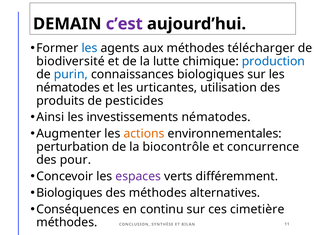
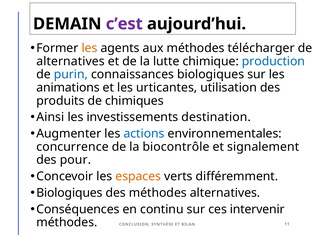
les colour: blue -> orange (90, 48)
biodiversité: biodiversité -> alternatives (71, 61)
nématodes: nématodes -> animations (68, 88)
pesticides: pesticides -> chimiques (134, 101)
investissements nématodes: nématodes -> destination (216, 117)
actions colour: orange -> blue (144, 134)
perturbation: perturbation -> concurrence (73, 147)
concurrence: concurrence -> signalement (263, 147)
espaces colour: purple -> orange (138, 177)
cimetière: cimetière -> intervenir (257, 210)
